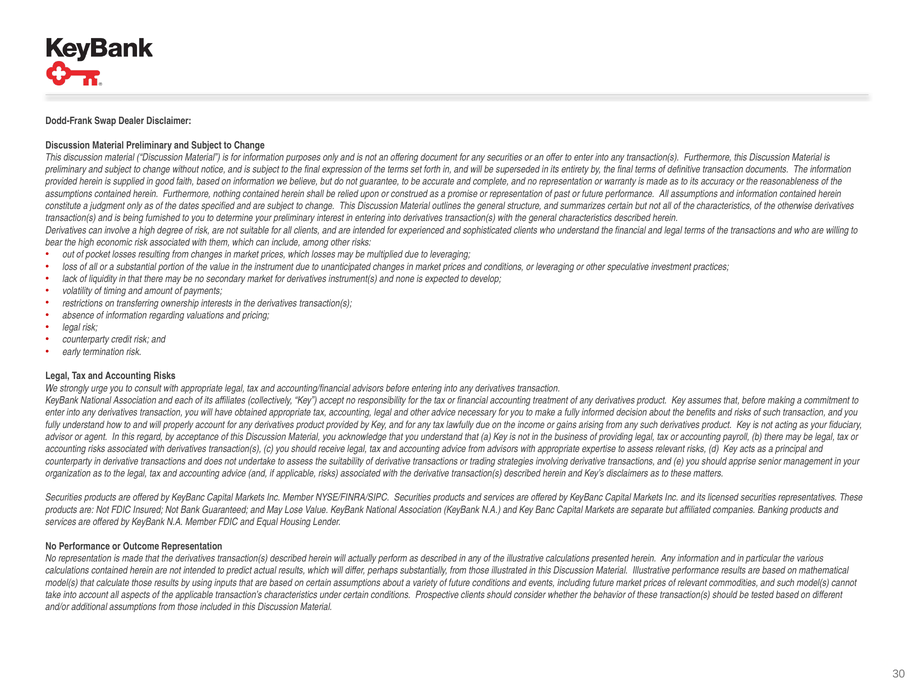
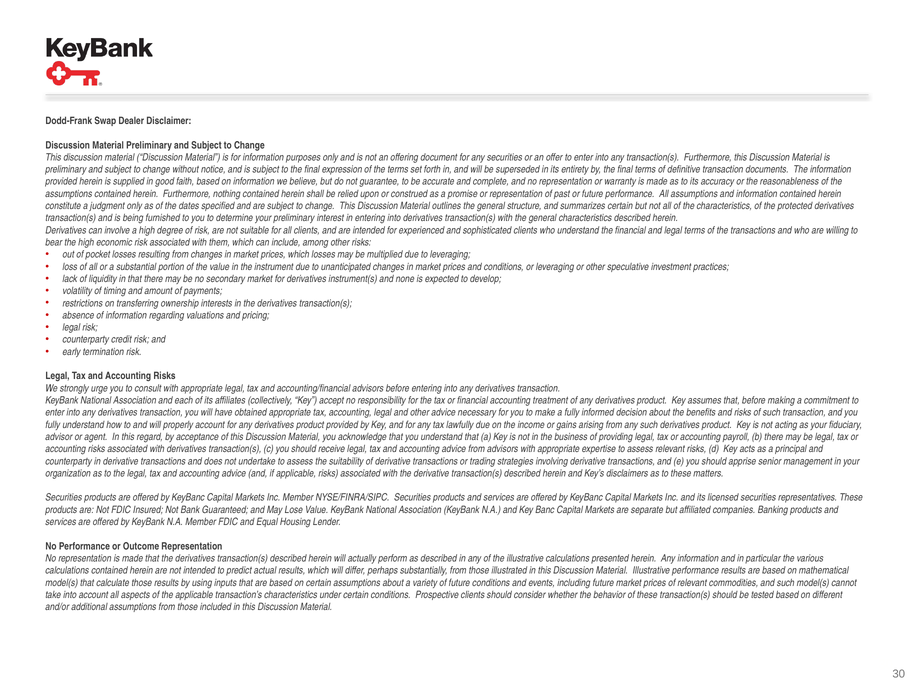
otherwise: otherwise -> protected (795, 206)
